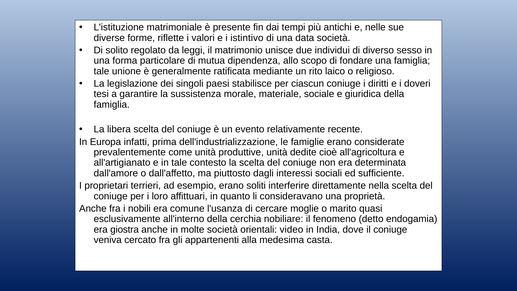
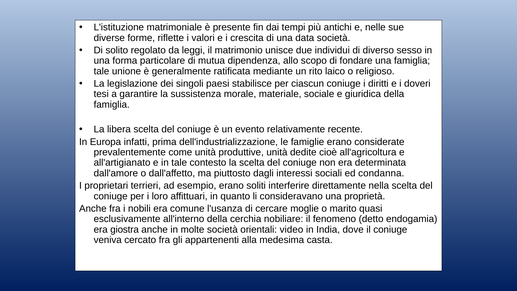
istintivo: istintivo -> crescita (247, 38)
sufficiente: sufficiente -> condanna (381, 173)
